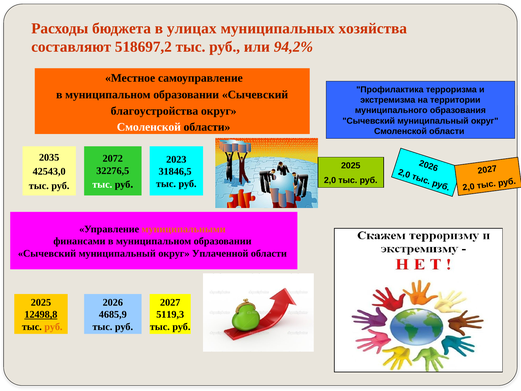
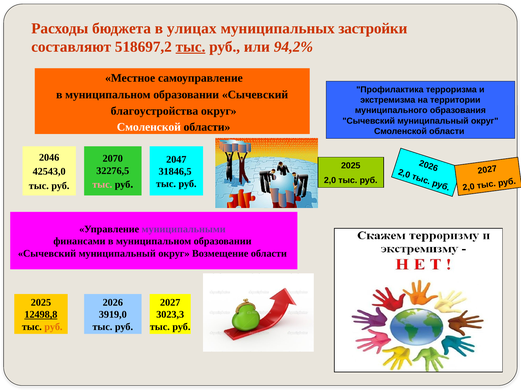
хозяйства: хозяйства -> застройки (373, 28)
тыс underline: none -> present (191, 47)
2035: 2035 -> 2046 (49, 157)
2072: 2072 -> 2070 (113, 158)
2023: 2023 -> 2047 (176, 159)
тыс colour: white -> pink (102, 184)
муниципальными colour: orange -> purple (184, 229)
Уплаченной: Уплаченной -> Возмещение (220, 253)
4685,9: 4685,9 -> 3919,0 (113, 314)
5119,3: 5119,3 -> 3023,3 (170, 314)
